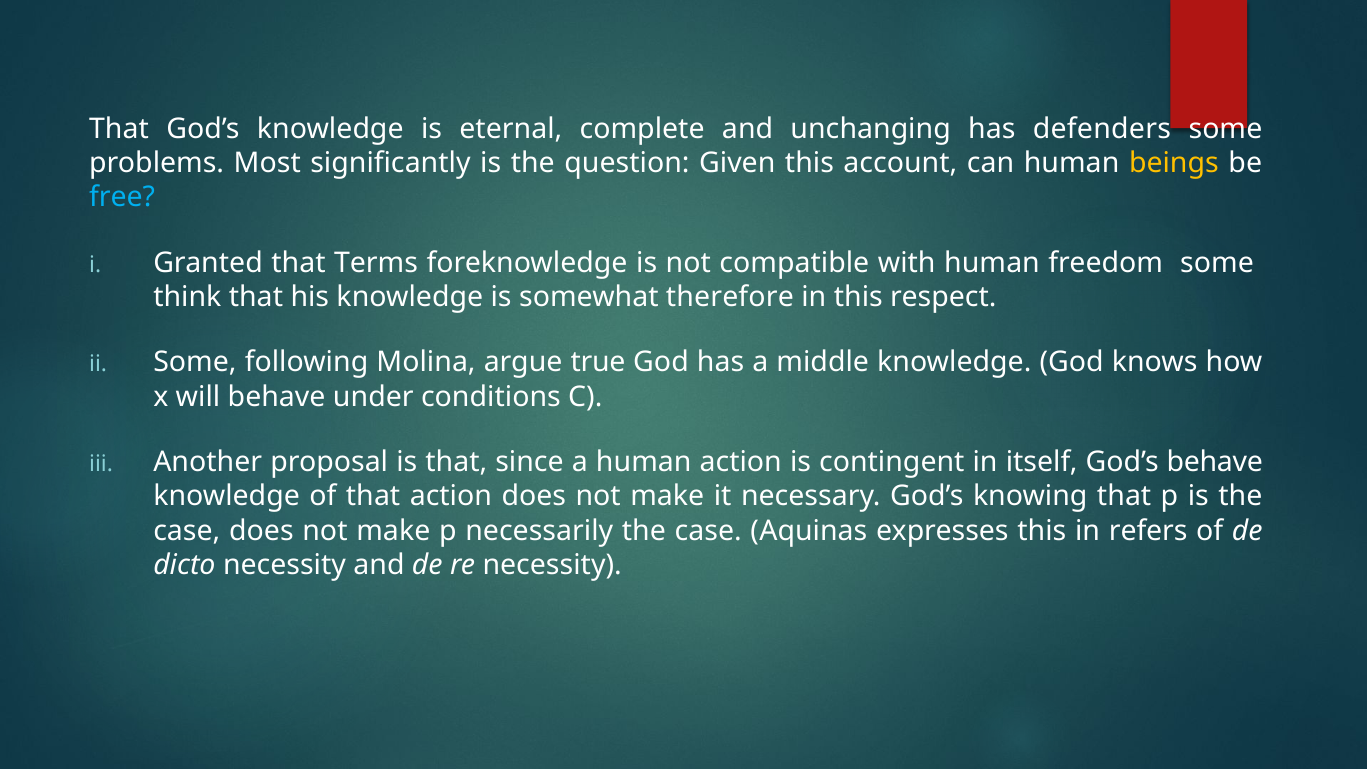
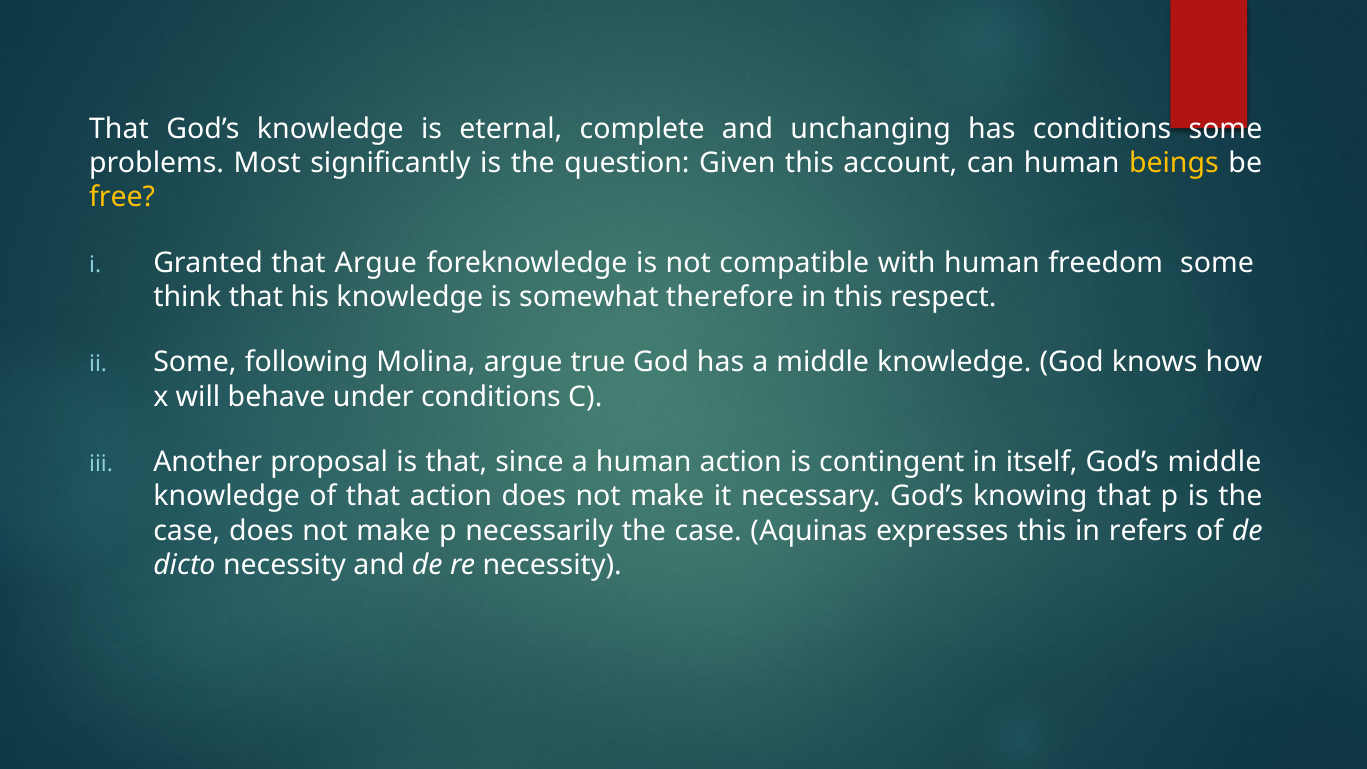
has defenders: defenders -> conditions (1102, 129)
free colour: light blue -> yellow (122, 197)
that Terms: Terms -> Argue (376, 263)
God’s behave: behave -> middle (1215, 462)
